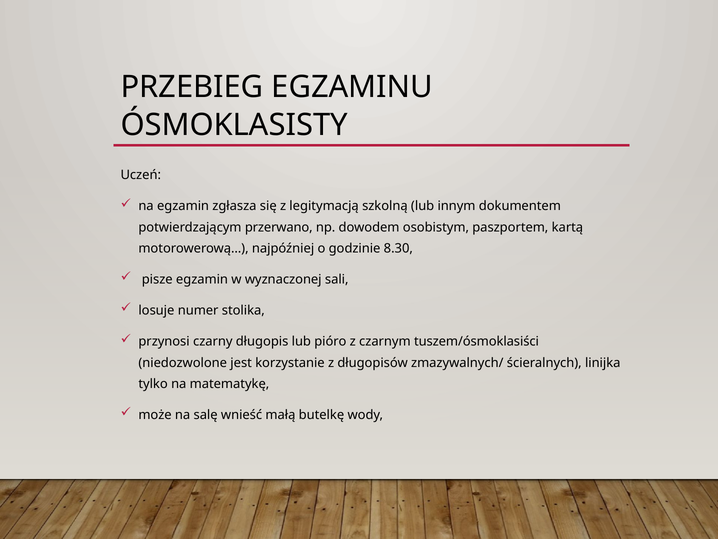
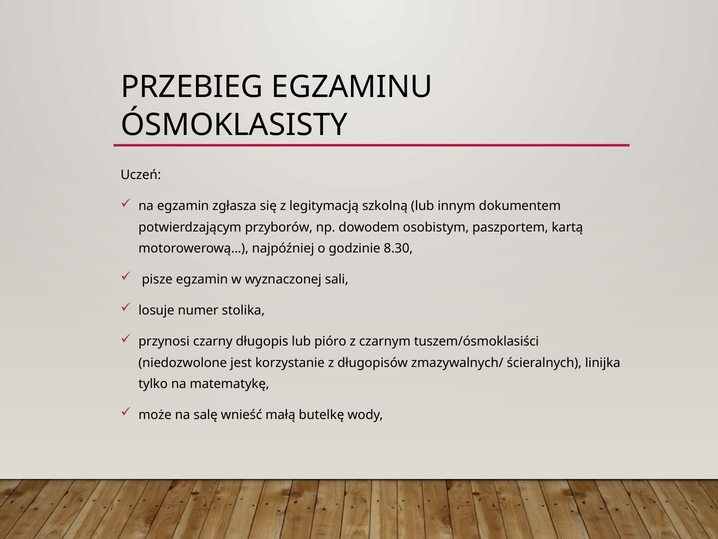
przerwano: przerwano -> przyborów (279, 227)
